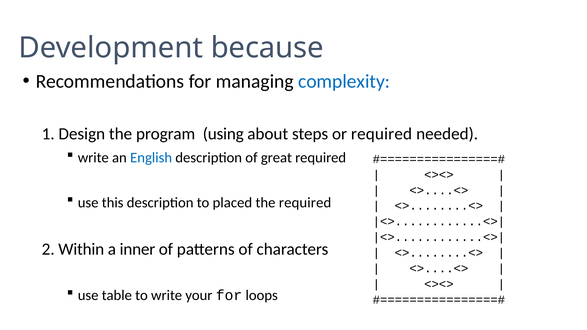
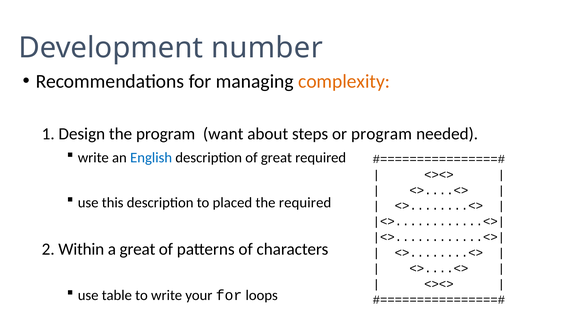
because: because -> number (267, 48)
complexity colour: blue -> orange (344, 81)
using: using -> want (223, 134)
or required: required -> program (381, 134)
a inner: inner -> great (137, 249)
